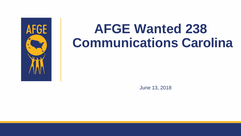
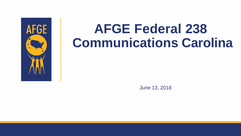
Wanted: Wanted -> Federal (158, 29)
